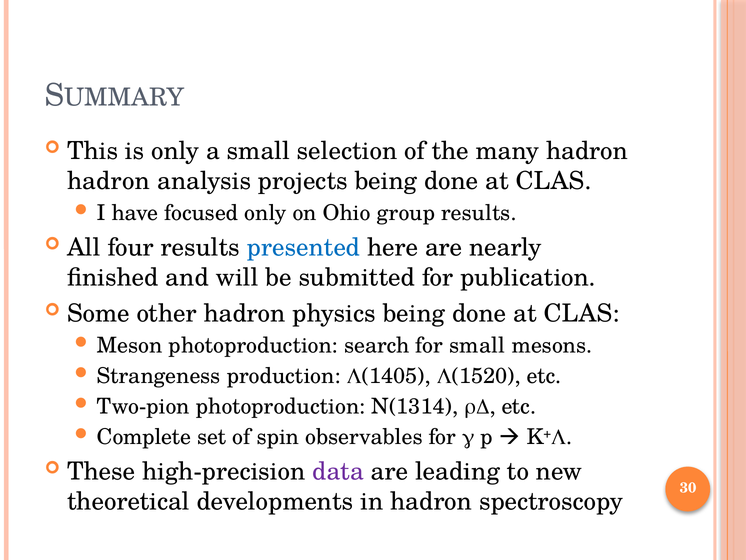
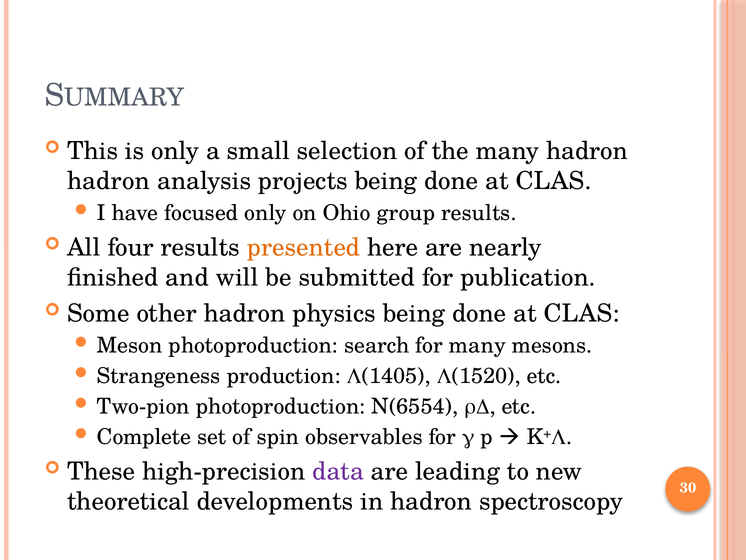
presented colour: blue -> orange (304, 247)
for small: small -> many (477, 345)
N(1314: N(1314 -> N(6554 (415, 406)
